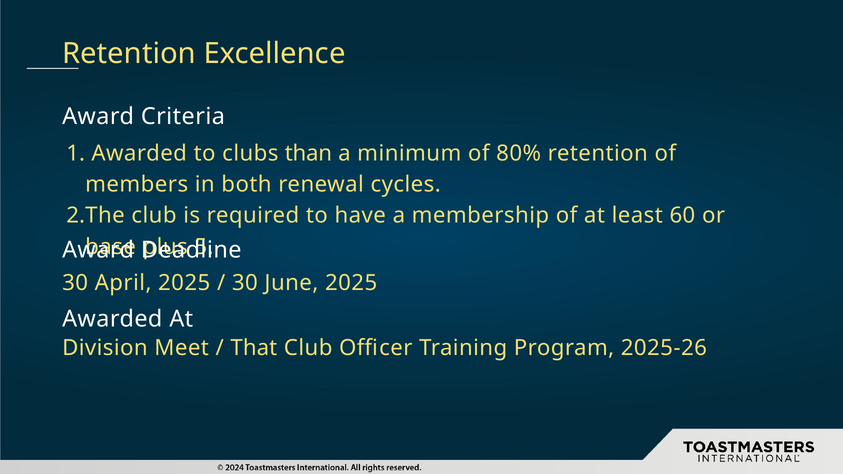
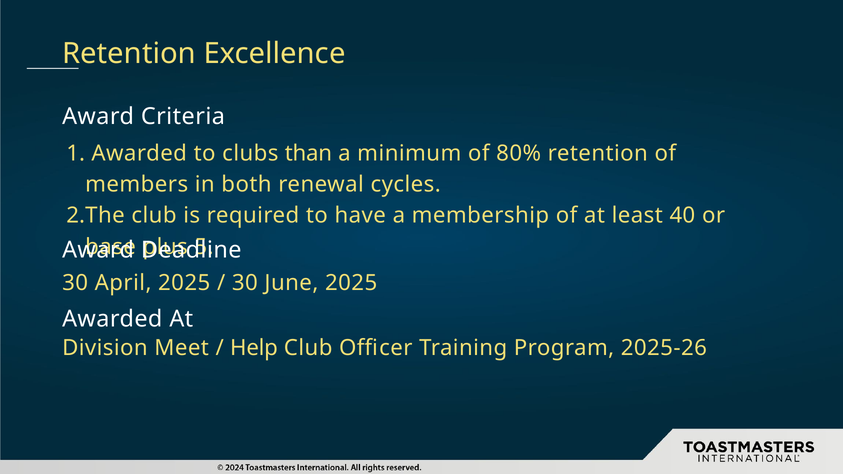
60: 60 -> 40 (682, 216)
That: That -> Help (254, 348)
